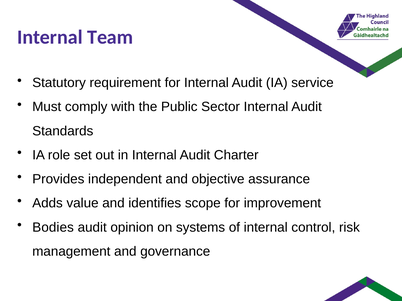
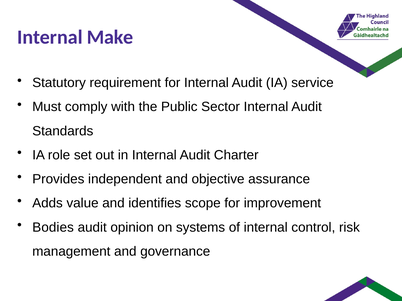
Team: Team -> Make (110, 37)
